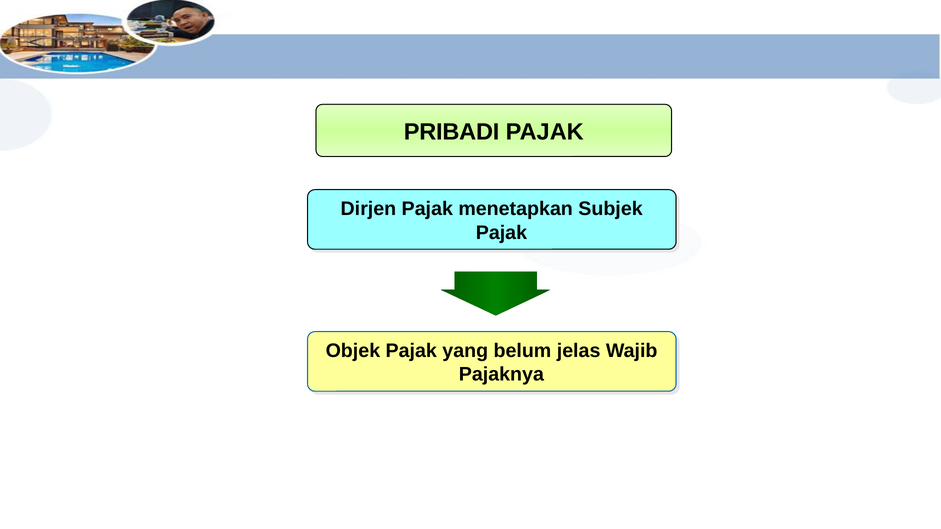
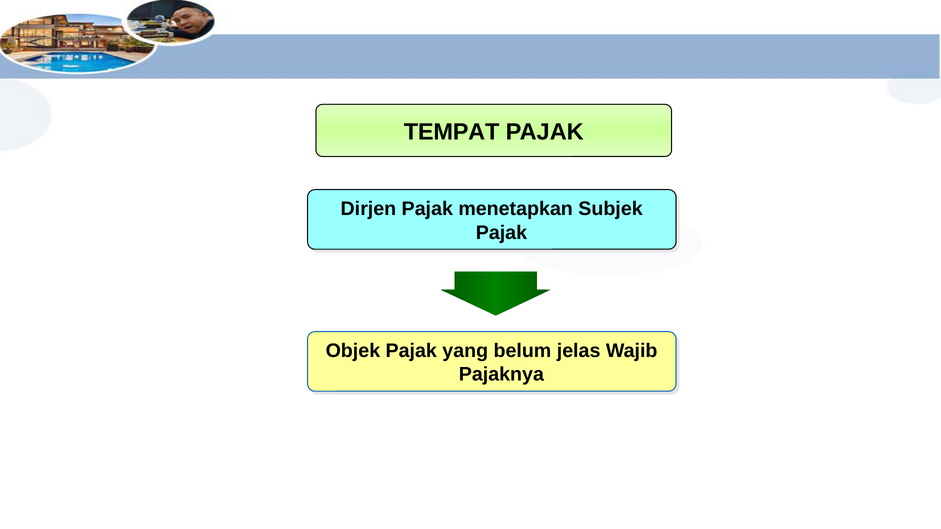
PRIBADI: PRIBADI -> TEMPAT (452, 132)
